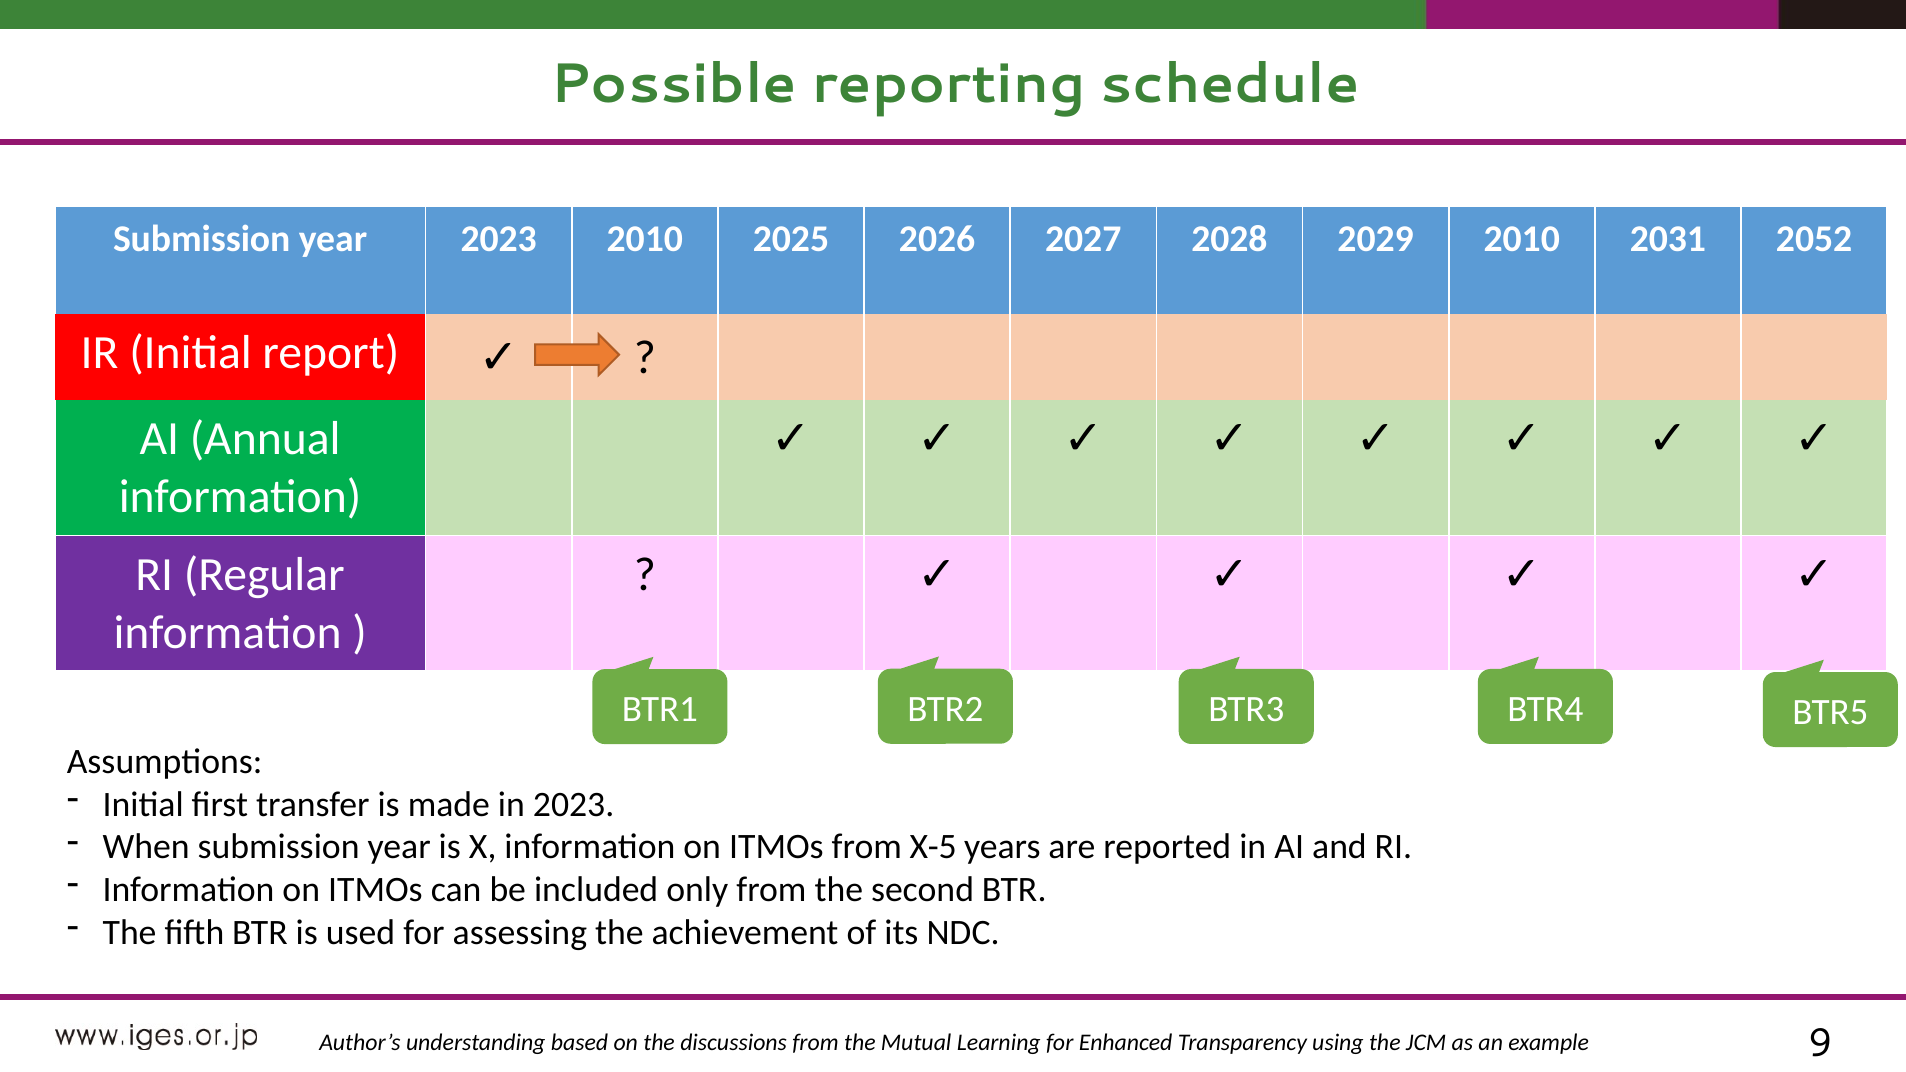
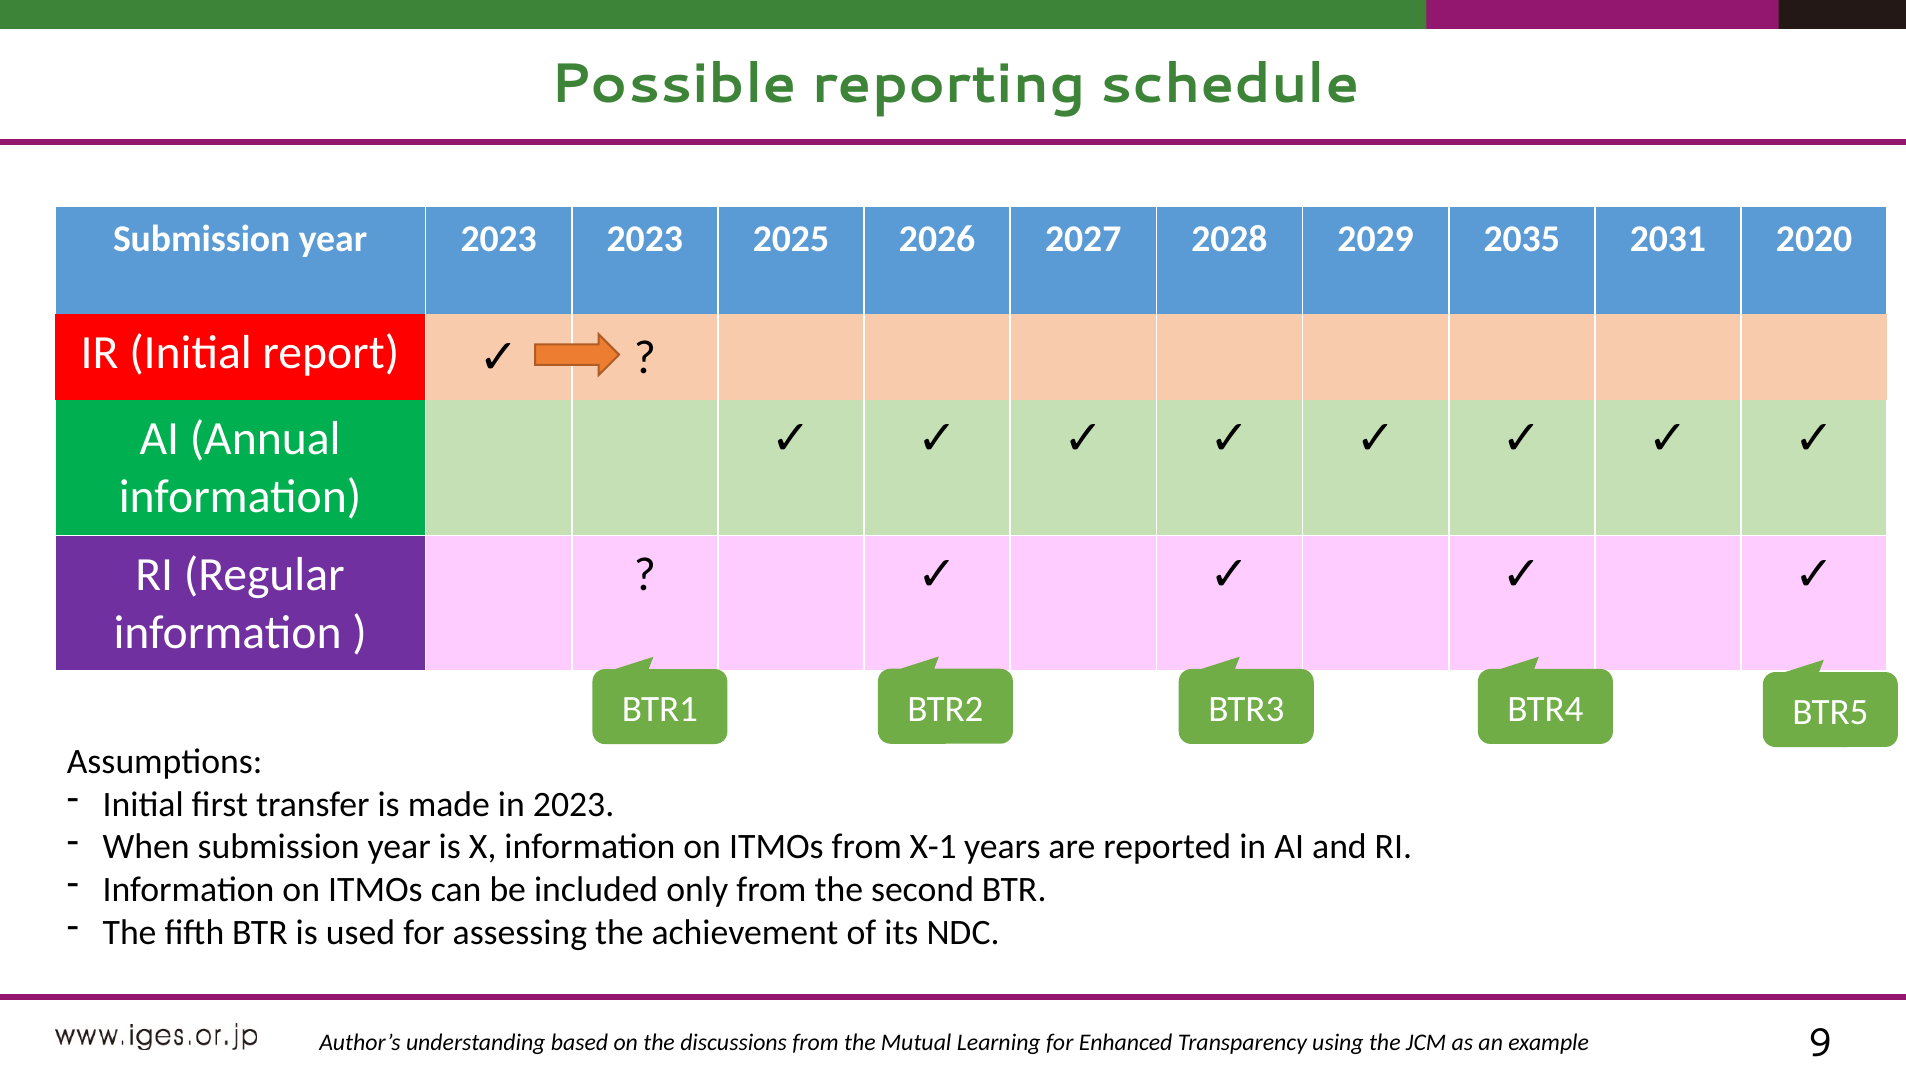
2023 2010: 2010 -> 2023 (645, 239)
2029 2010: 2010 -> 2035 (1522, 239)
2052: 2052 -> 2020 (1814, 239)
X-5: X-5 -> X-1 (933, 847)
